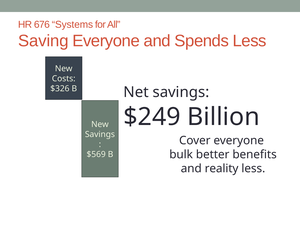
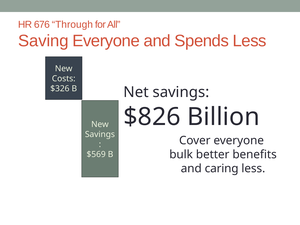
Systems: Systems -> Through (72, 24)
$249: $249 -> $826 (152, 117)
reality: reality -> caring (222, 168)
